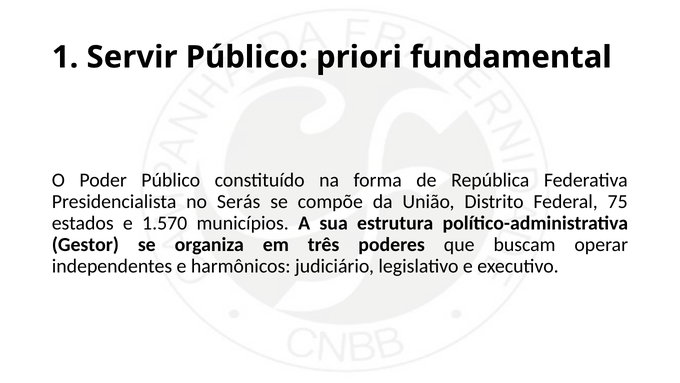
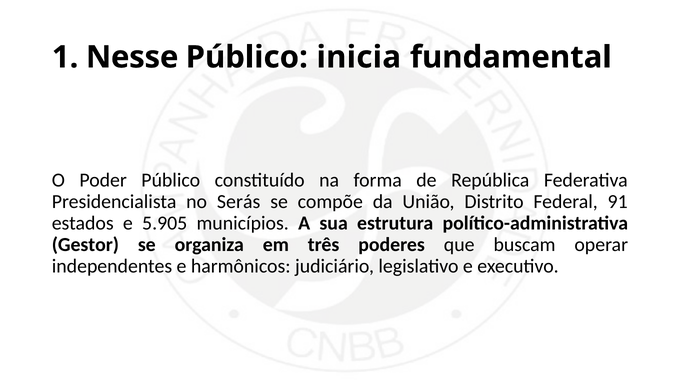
Servir: Servir -> Nesse (132, 57)
priori: priori -> inicia (359, 57)
75: 75 -> 91 (618, 202)
1.570: 1.570 -> 5.905 (165, 223)
